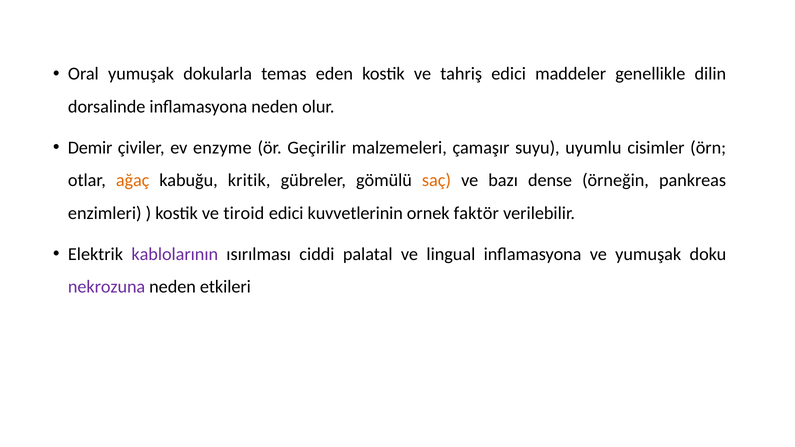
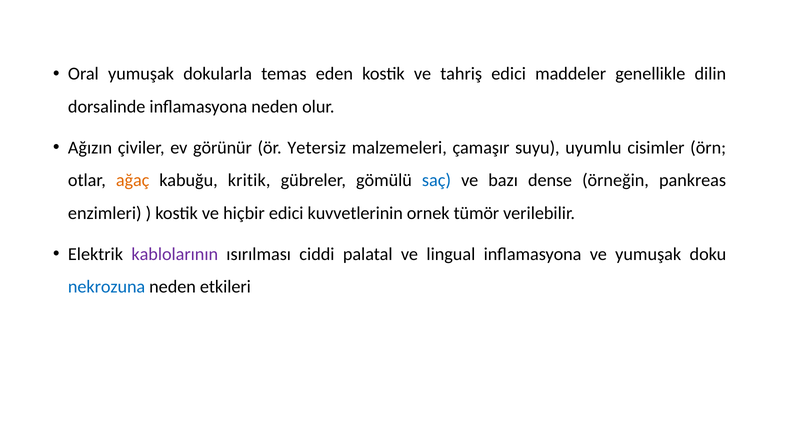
Demir: Demir -> Ağızın (90, 148)
enzyme: enzyme -> görünür (222, 148)
Geçirilir: Geçirilir -> Yetersiz (317, 148)
saç colour: orange -> blue (437, 181)
tiroid: tiroid -> hiçbir (244, 213)
faktör: faktör -> tümör (476, 213)
nekrozuna colour: purple -> blue (107, 287)
